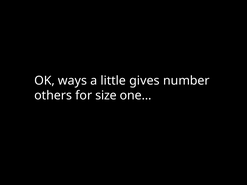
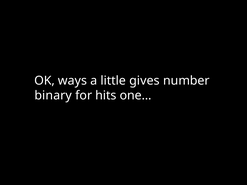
others: others -> binary (53, 96)
size: size -> hits (106, 96)
